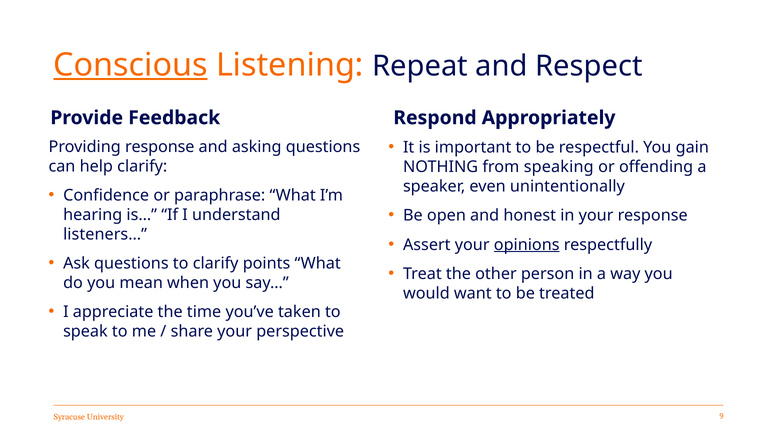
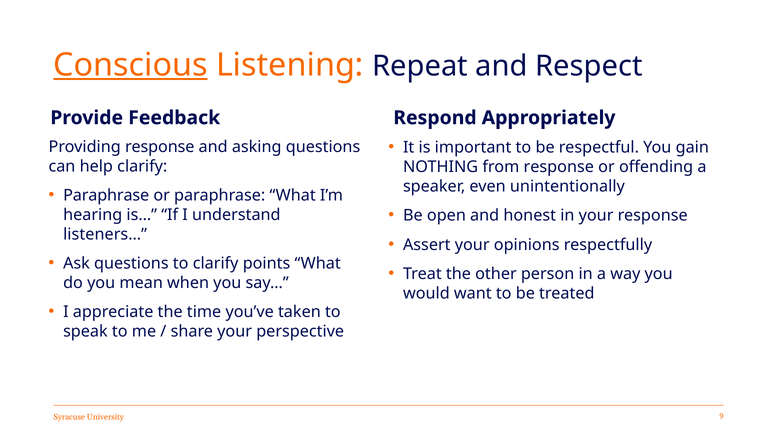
from speaking: speaking -> response (559, 167)
Confidence: Confidence -> Paraphrase (106, 195)
opinions underline: present -> none (527, 245)
